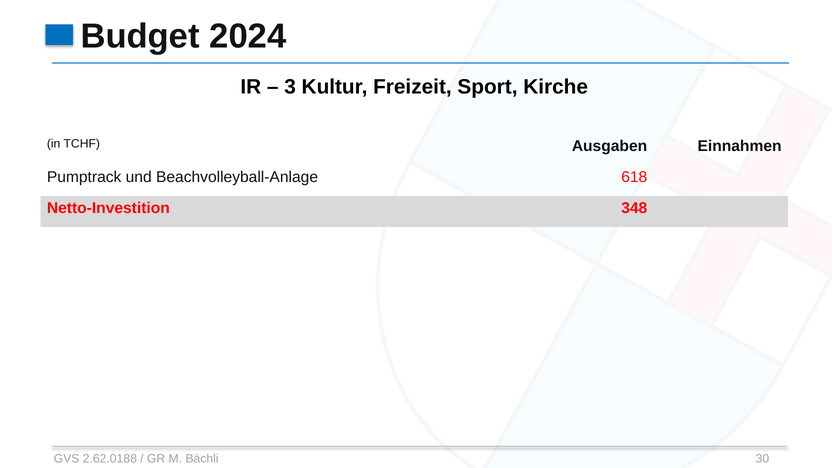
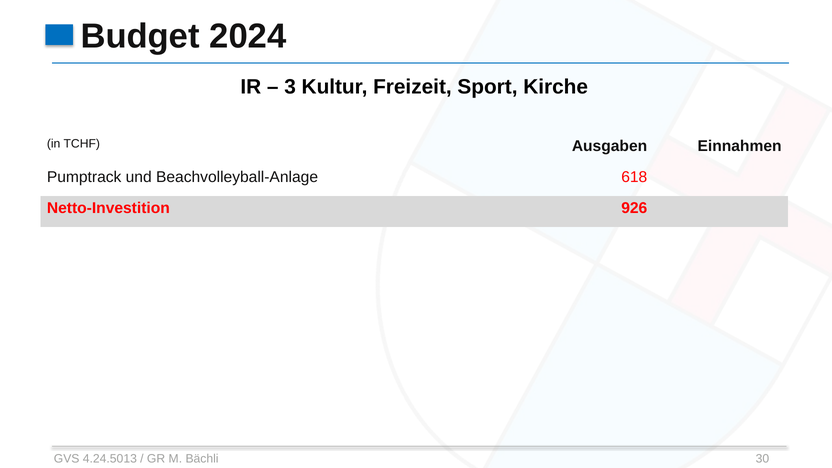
348: 348 -> 926 (634, 208)
2.62.0188: 2.62.0188 -> 4.24.5013 (110, 459)
